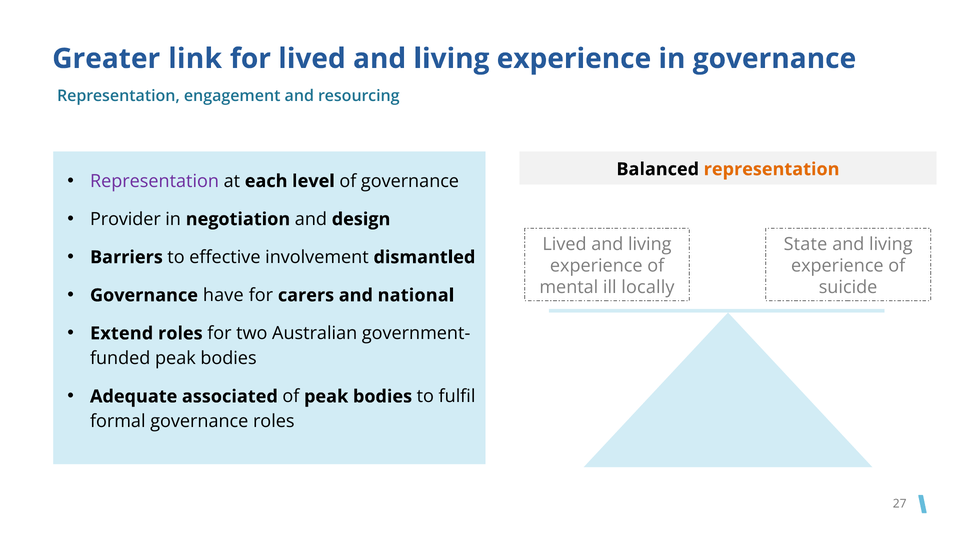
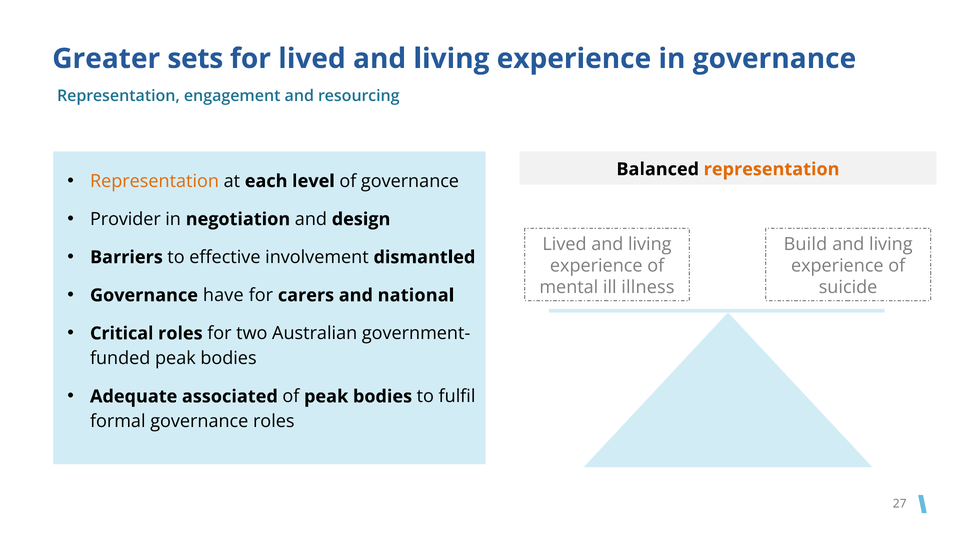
link: link -> sets (195, 59)
Representation colour: purple -> orange (155, 181)
State: State -> Build (805, 244)
locally: locally -> illness (648, 287)
Extend: Extend -> Critical (122, 333)
